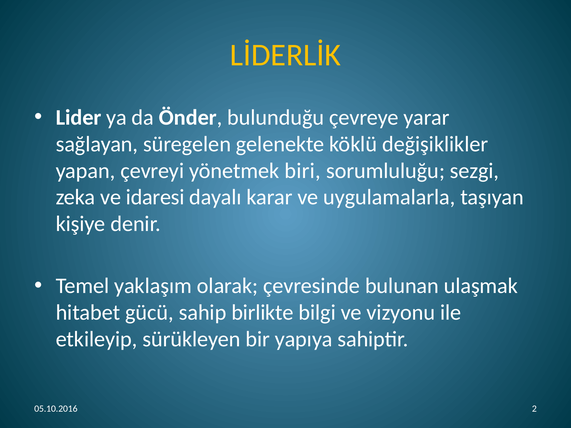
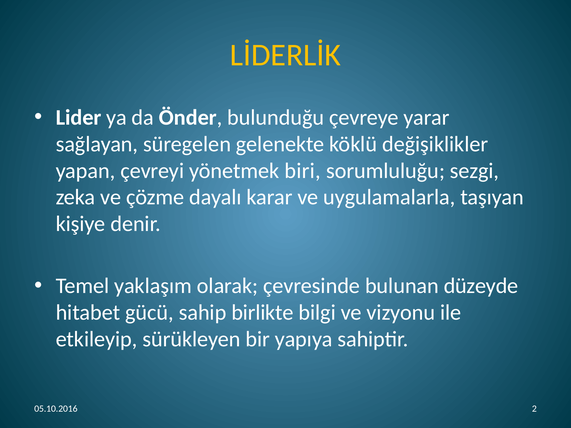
idaresi: idaresi -> çözme (155, 197)
ulaşmak: ulaşmak -> düzeyde (481, 286)
